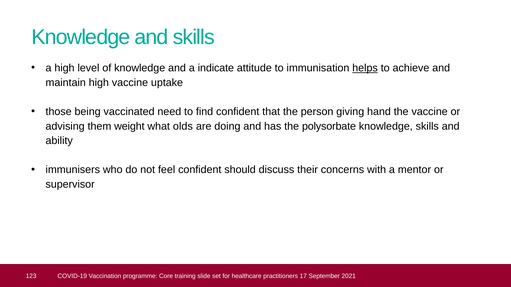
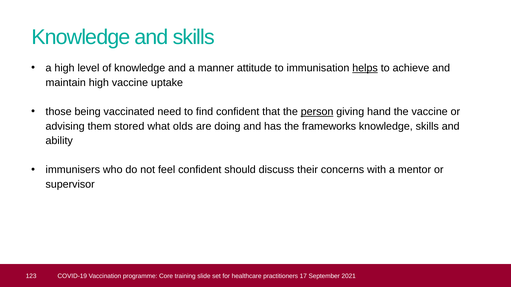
indicate: indicate -> manner (216, 68)
person underline: none -> present (317, 112)
weight: weight -> stored (129, 126)
polysorbate: polysorbate -> frameworks (329, 126)
